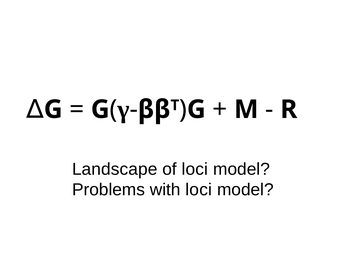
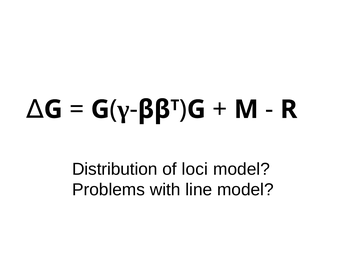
Landscape: Landscape -> Distribution (115, 169)
with loci: loci -> line (199, 190)
